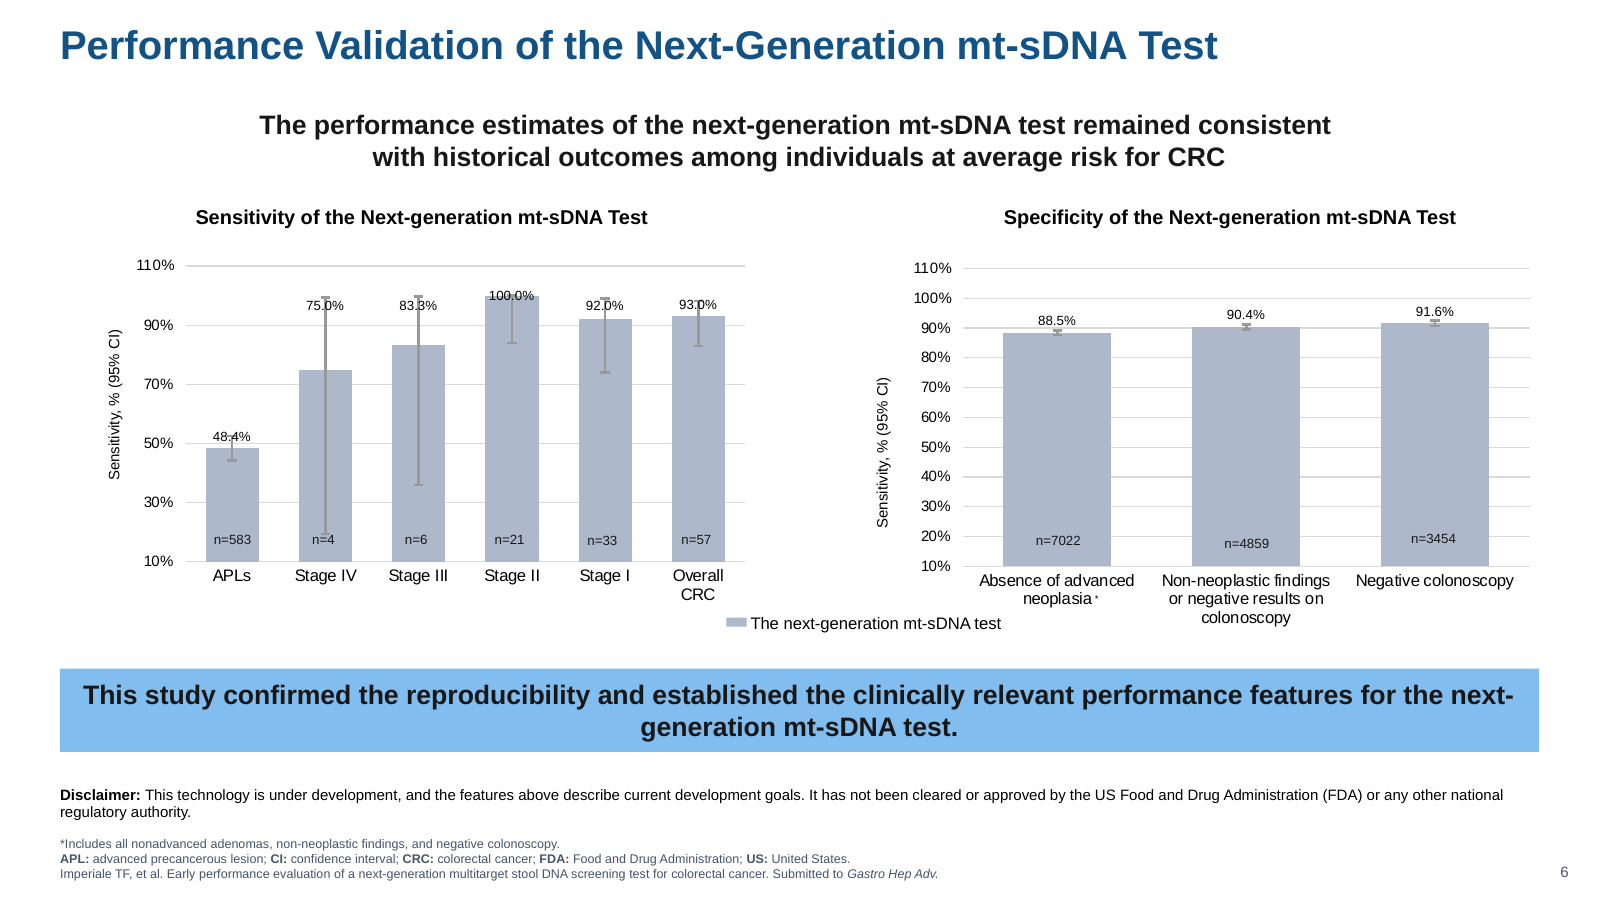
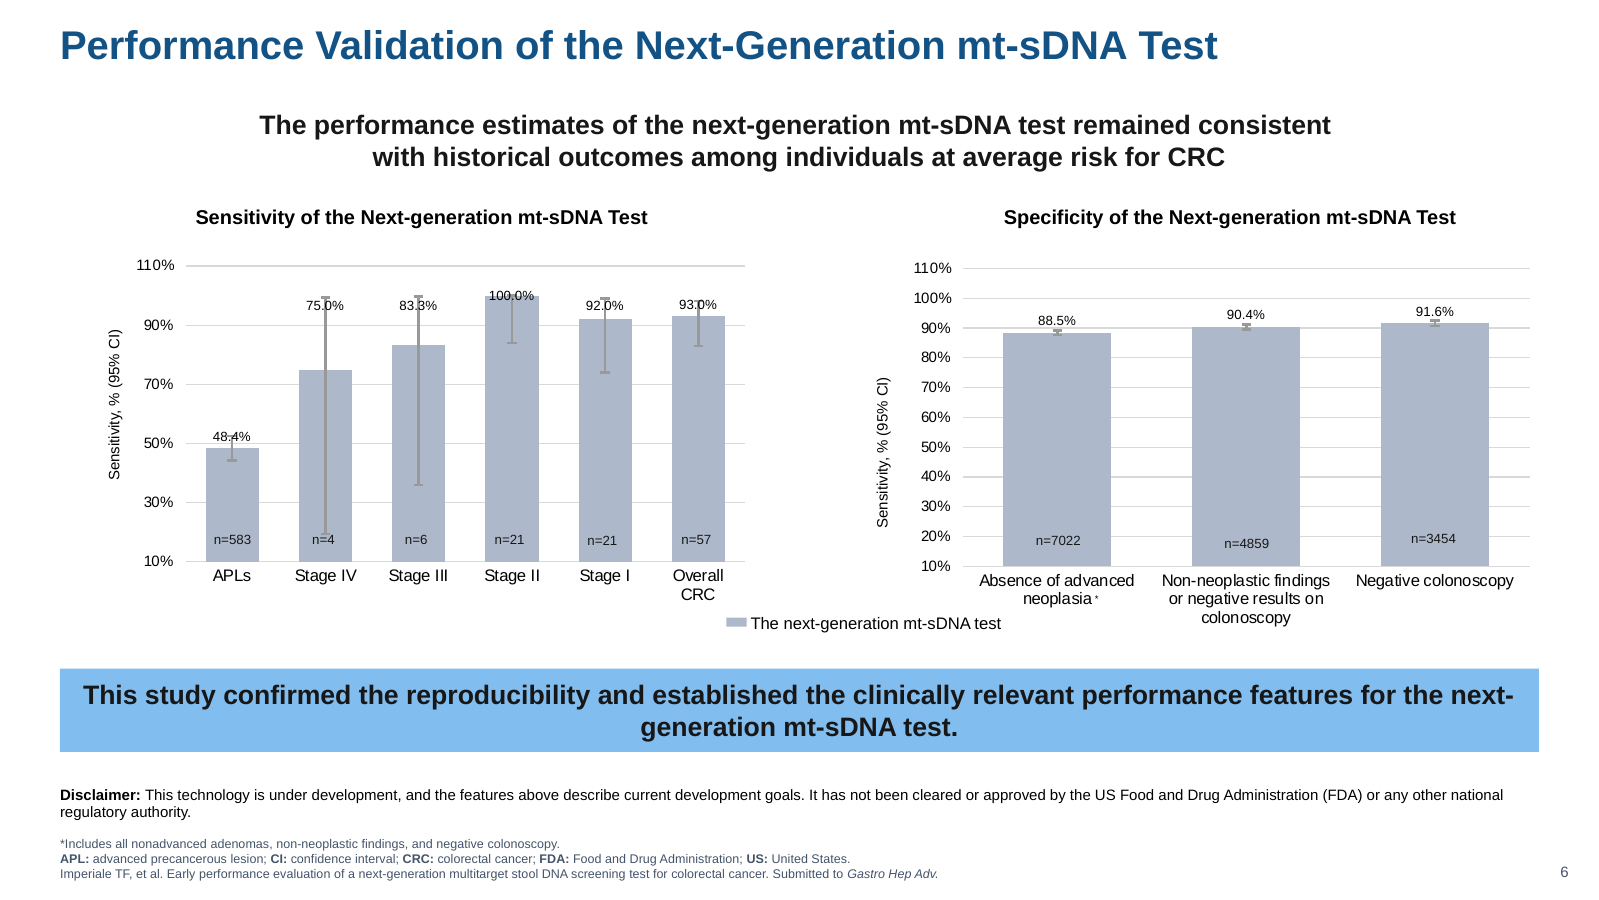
n=21 n=33: n=33 -> n=21 (602, 541)
